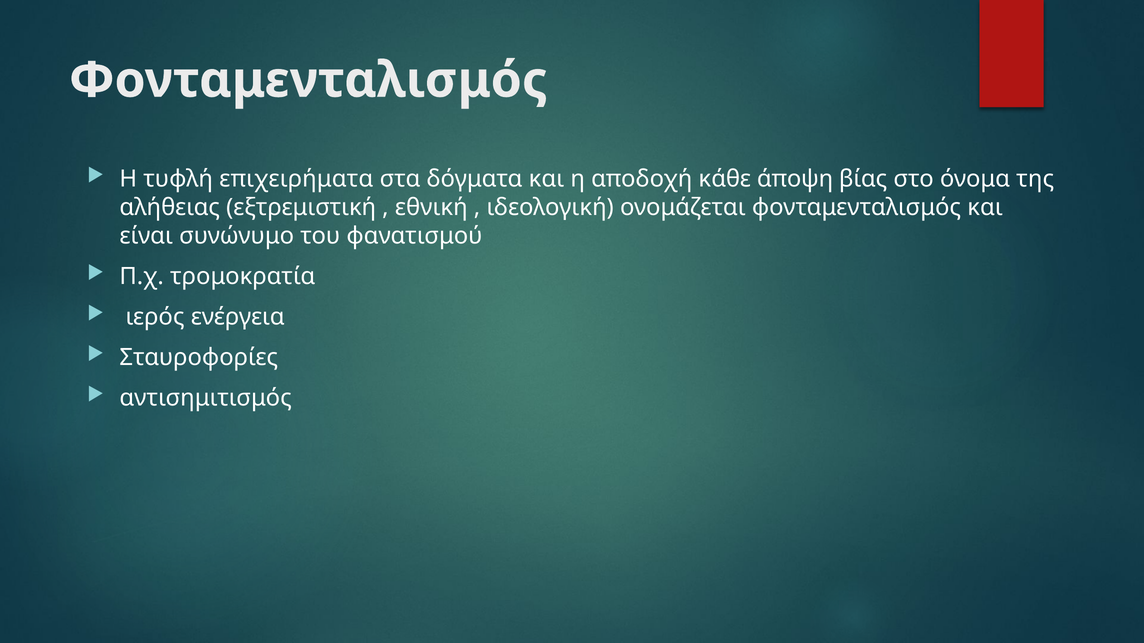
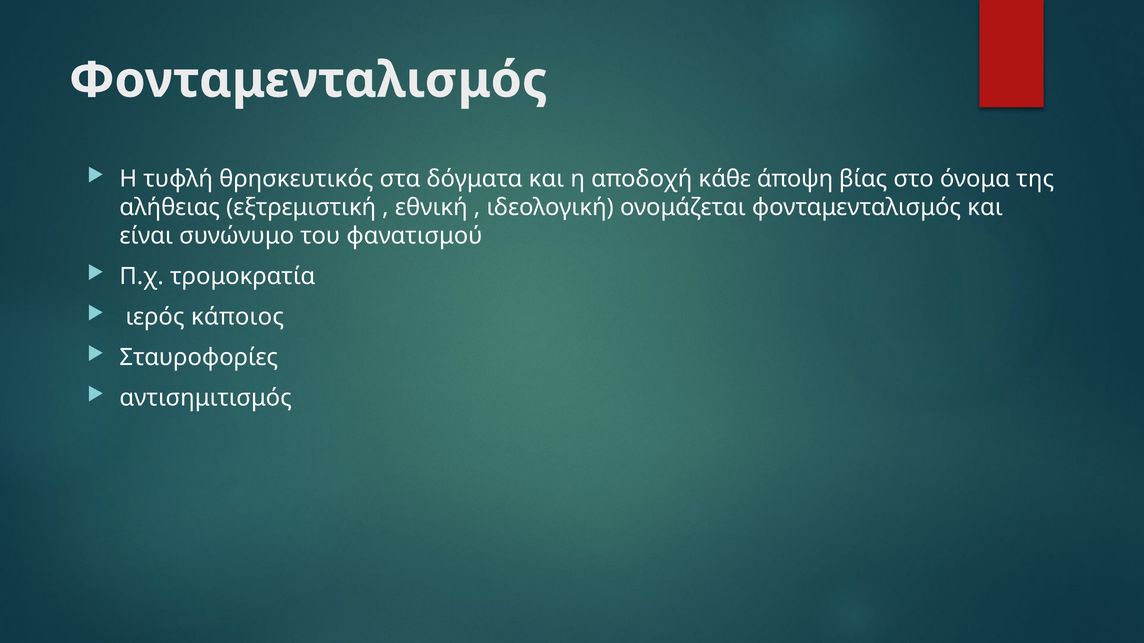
επιχειρήματα: επιχειρήματα -> θρησκευτικός (296, 179)
ενέργεια: ενέργεια -> κάποιος (238, 317)
